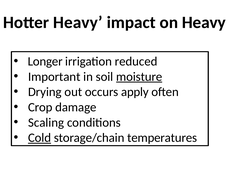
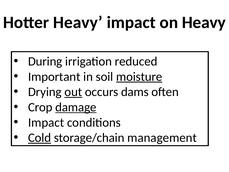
Longer: Longer -> During (45, 61)
out underline: none -> present (73, 92)
apply: apply -> dams (135, 92)
damage underline: none -> present (76, 107)
Scaling: Scaling -> Impact (46, 122)
temperatures: temperatures -> management (162, 138)
